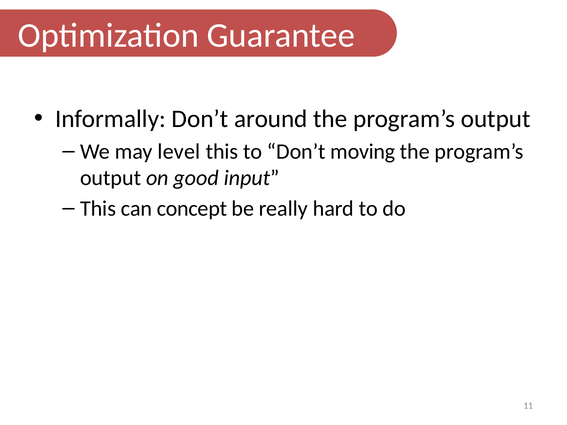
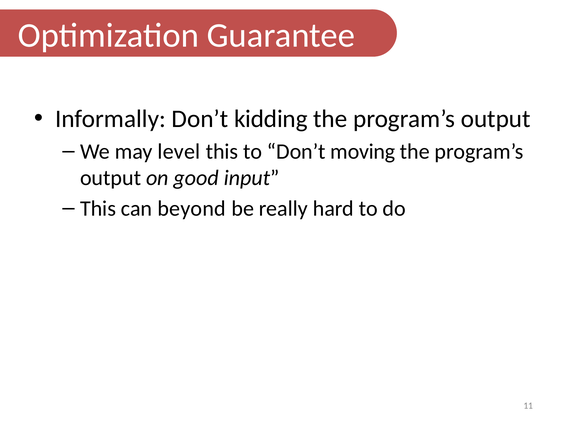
around: around -> kidding (271, 119)
concept: concept -> beyond (192, 209)
